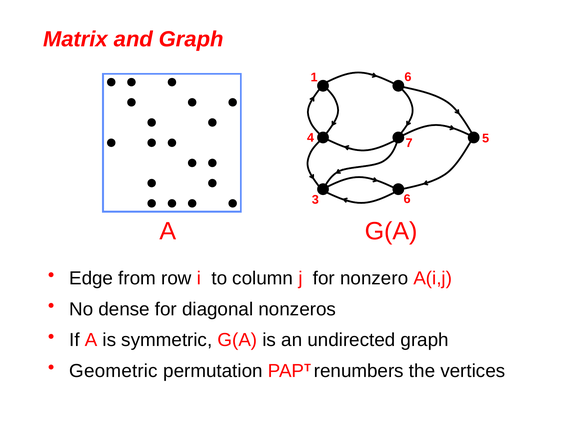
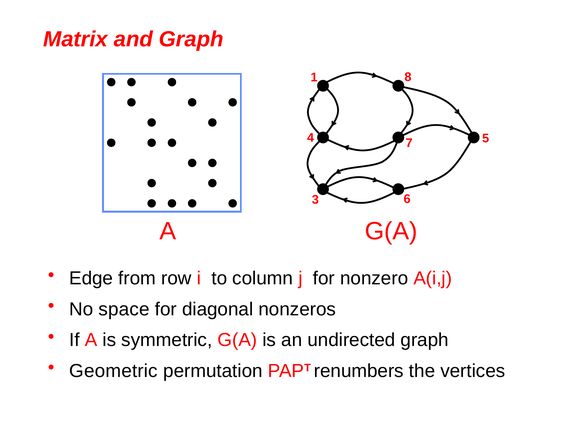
1 6: 6 -> 8 (408, 77)
dense: dense -> space (124, 310)
